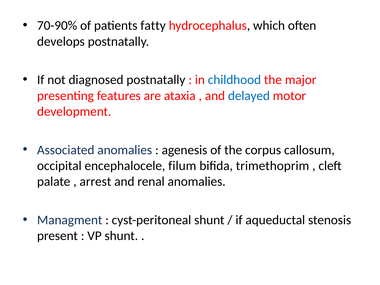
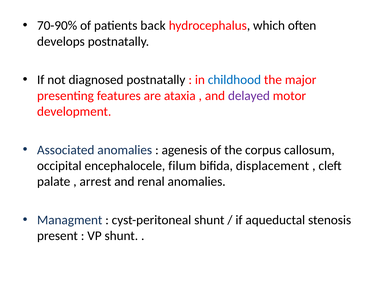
fatty: fatty -> back (153, 26)
delayed colour: blue -> purple (249, 96)
trimethoprim: trimethoprim -> displacement (272, 166)
